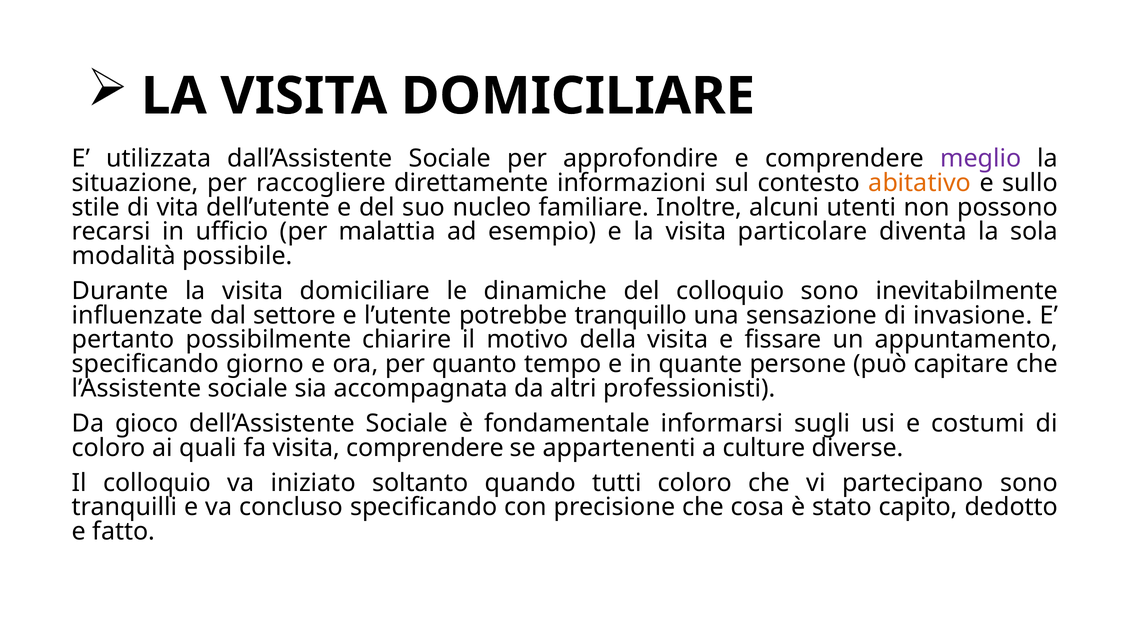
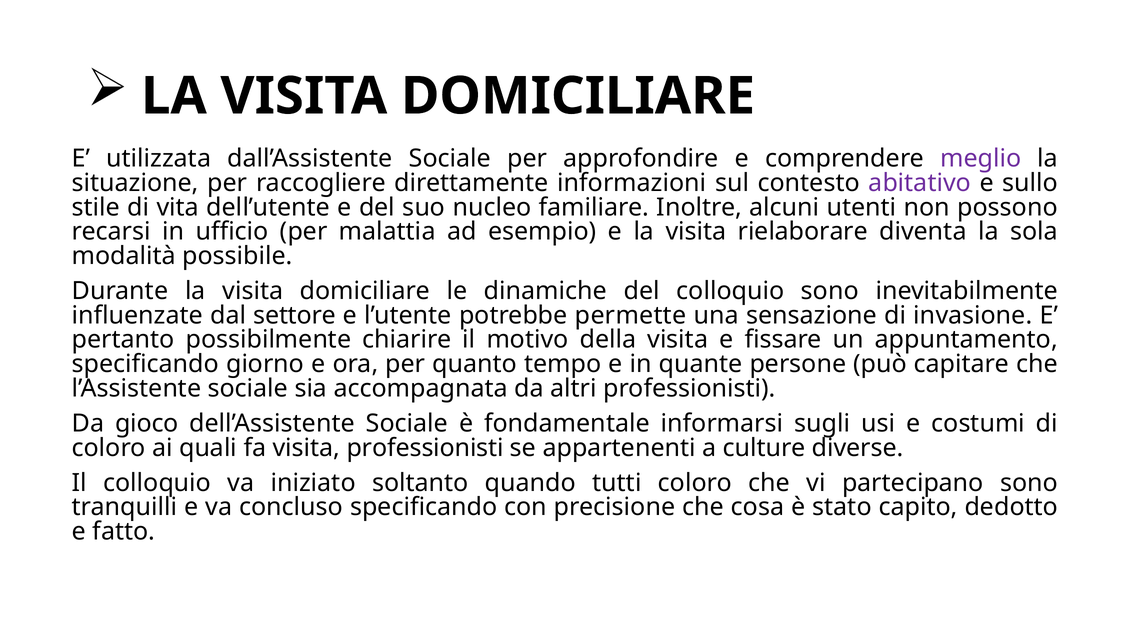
abitativo colour: orange -> purple (920, 183)
particolare: particolare -> rielaborare (803, 232)
tranquillo: tranquillo -> permette (631, 316)
visita comprendere: comprendere -> professionisti (425, 448)
